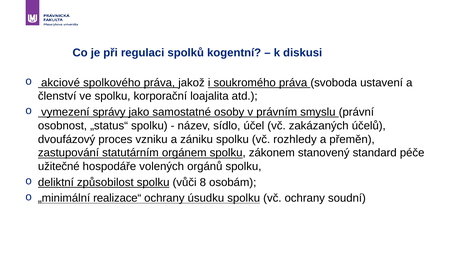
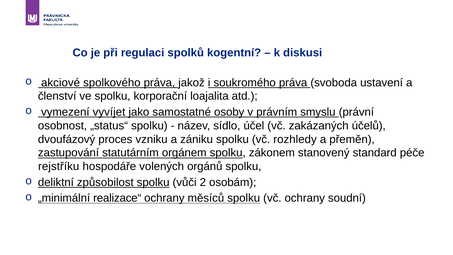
správy: správy -> vyvíjet (109, 112)
užitečné: užitečné -> rejstříku (59, 166)
8: 8 -> 2 (203, 182)
úsudku: úsudku -> měsíců (206, 198)
